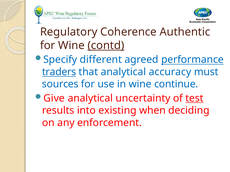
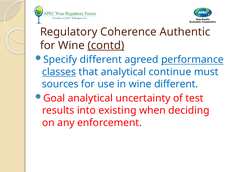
traders: traders -> classes (59, 72)
accuracy: accuracy -> continue (170, 72)
wine continue: continue -> different (176, 84)
Give: Give -> Goal (54, 98)
test underline: present -> none (194, 98)
